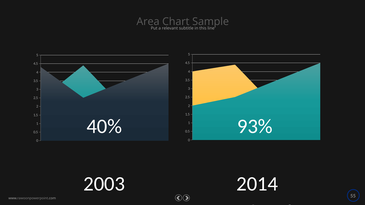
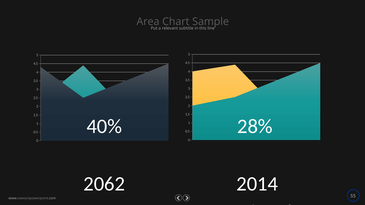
93%: 93% -> 28% (255, 127)
2003: 2003 -> 2062 (104, 184)
